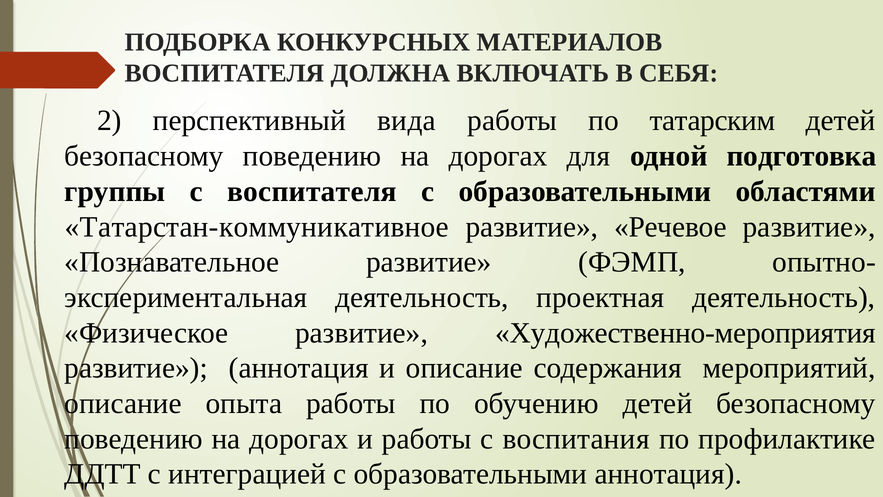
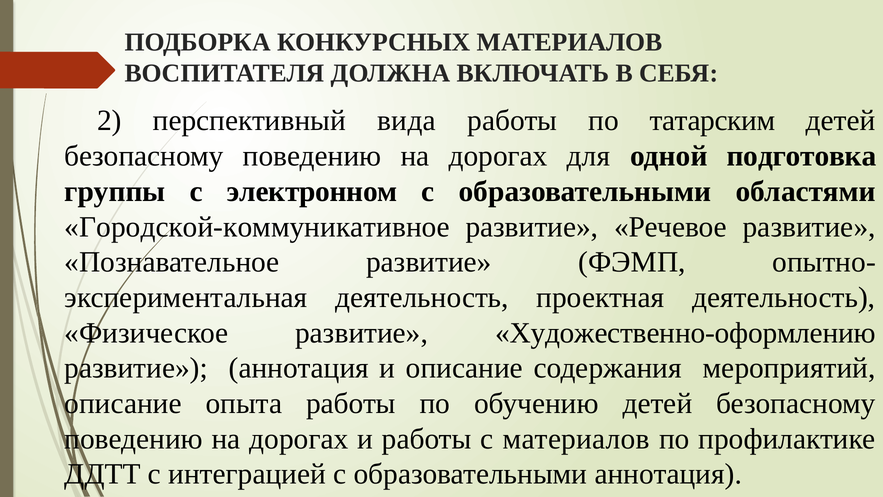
с воспитателя: воспитателя -> электронном (312, 191)
Татарстан-коммуникативное: Татарстан-коммуникативное -> Городской-коммуникативное (257, 227)
Художественно-мероприятия: Художественно-мероприятия -> Художественно-оформлению (685, 333)
с воспитания: воспитания -> материалов (576, 439)
